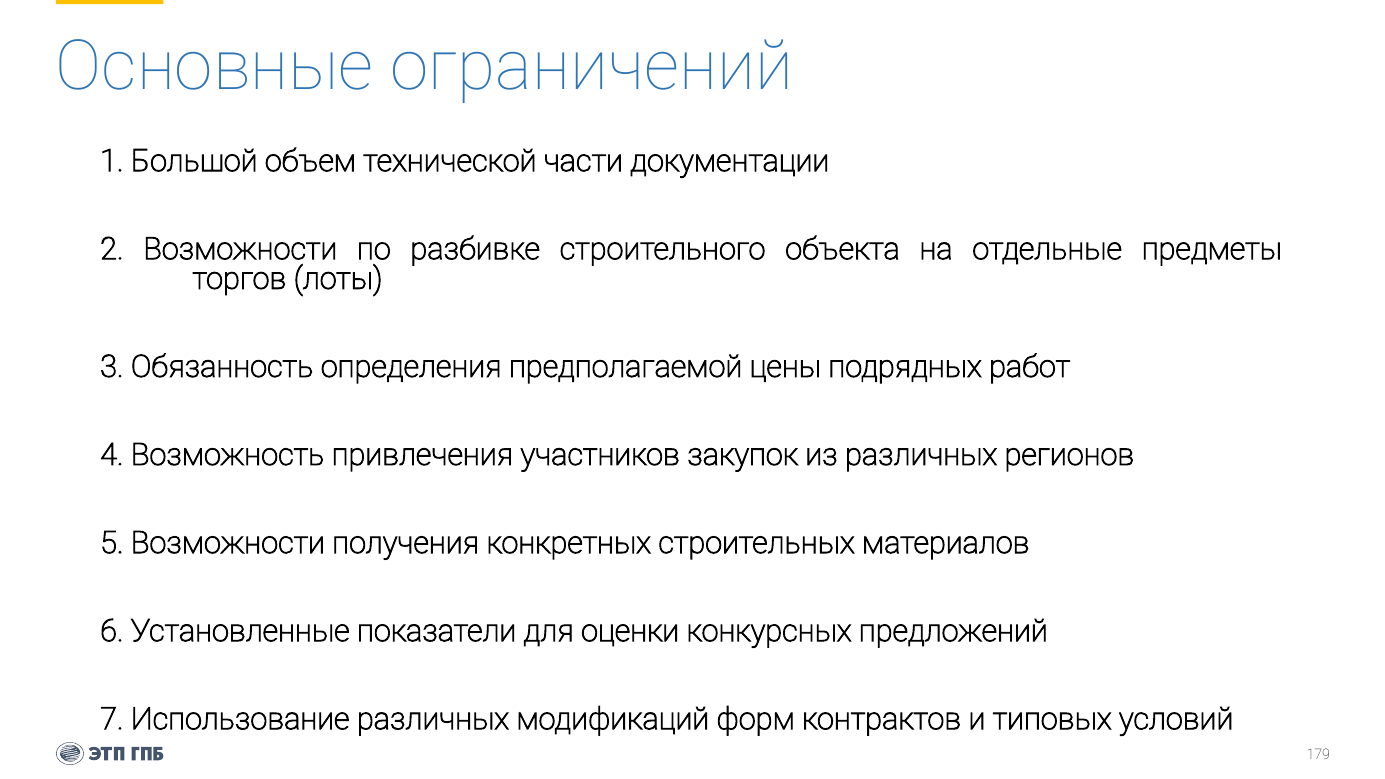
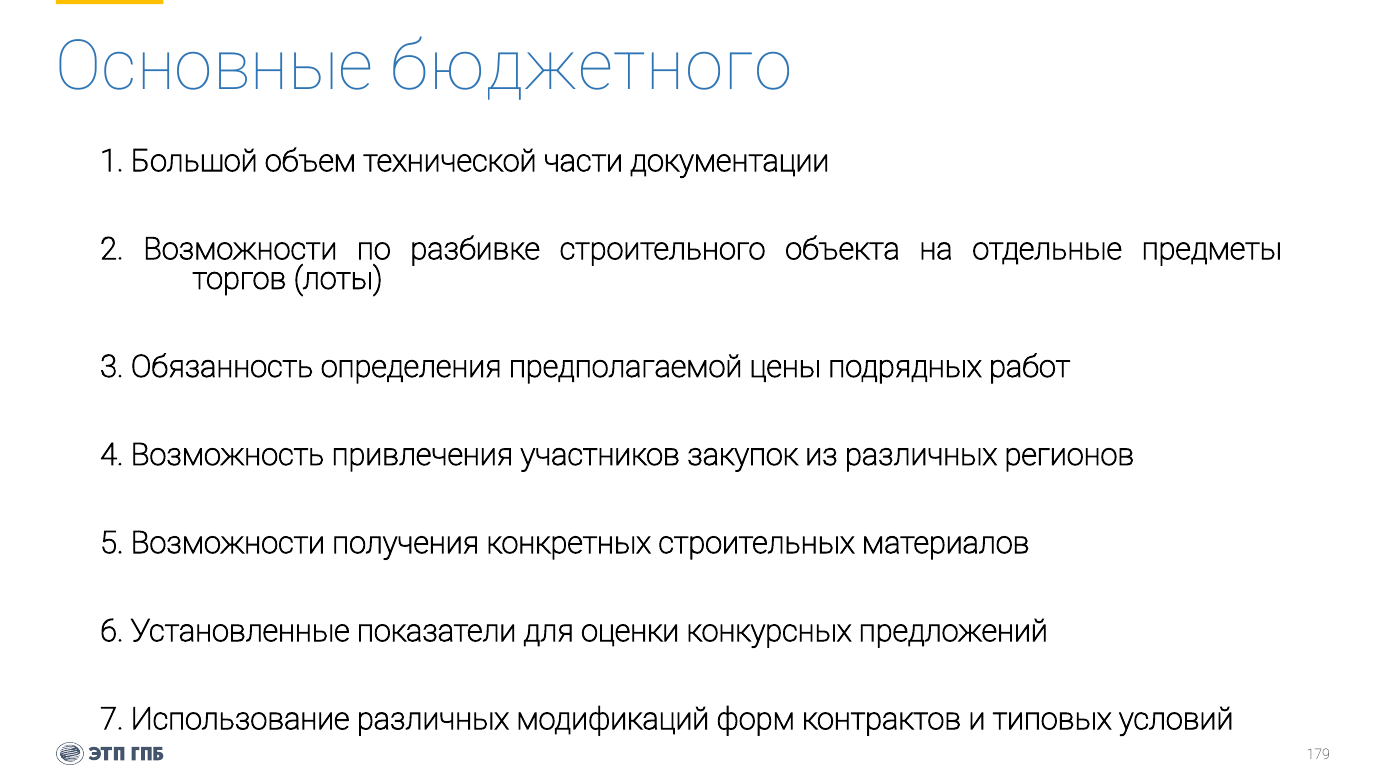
ограничений: ограничений -> бюджетного (592, 67)
